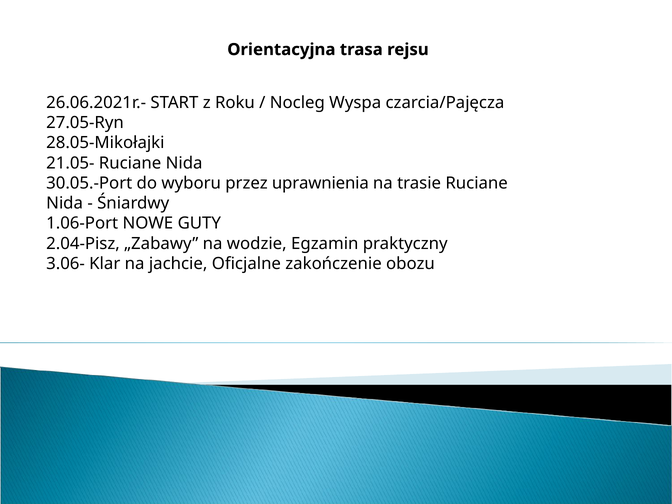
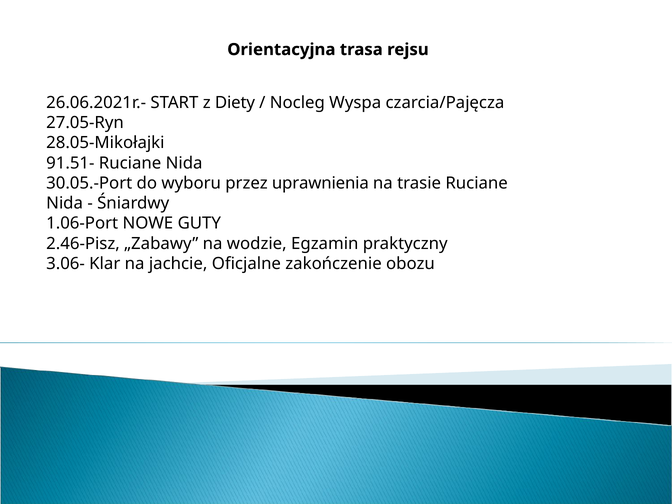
Roku: Roku -> Diety (235, 102)
21.05-: 21.05- -> 91.51- (70, 163)
2.04-Pisz: 2.04-Pisz -> 2.46-Pisz (83, 244)
